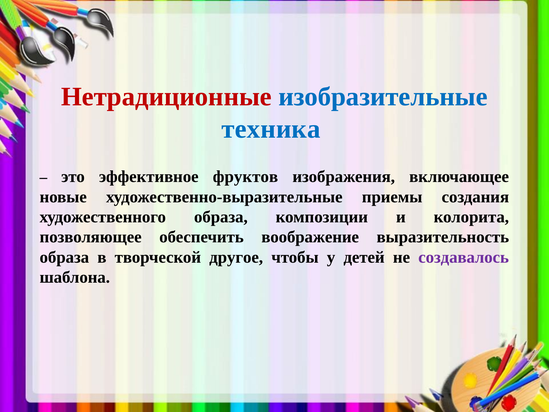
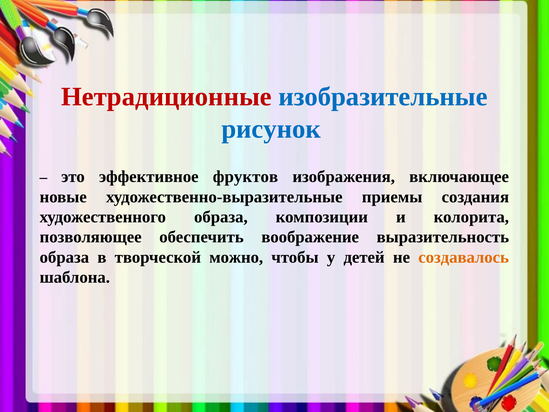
техника: техника -> рисунок (271, 129)
другое: другое -> можно (236, 257)
создавалось colour: purple -> orange (464, 257)
